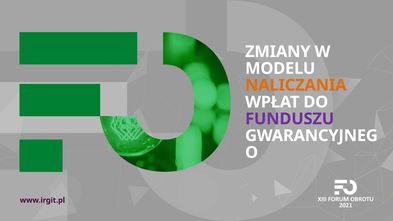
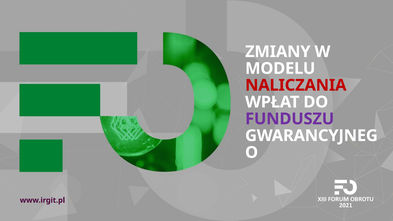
NALICZANIA colour: orange -> red (296, 85)
